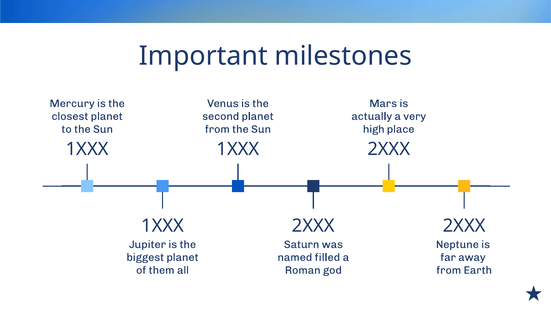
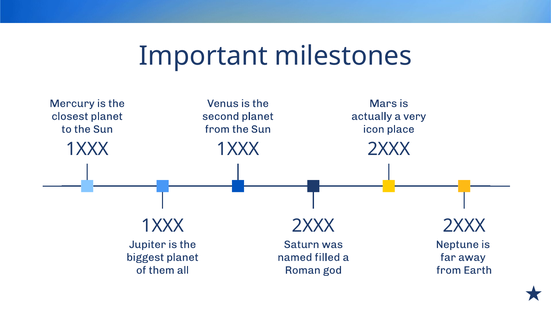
high: high -> icon (374, 129)
